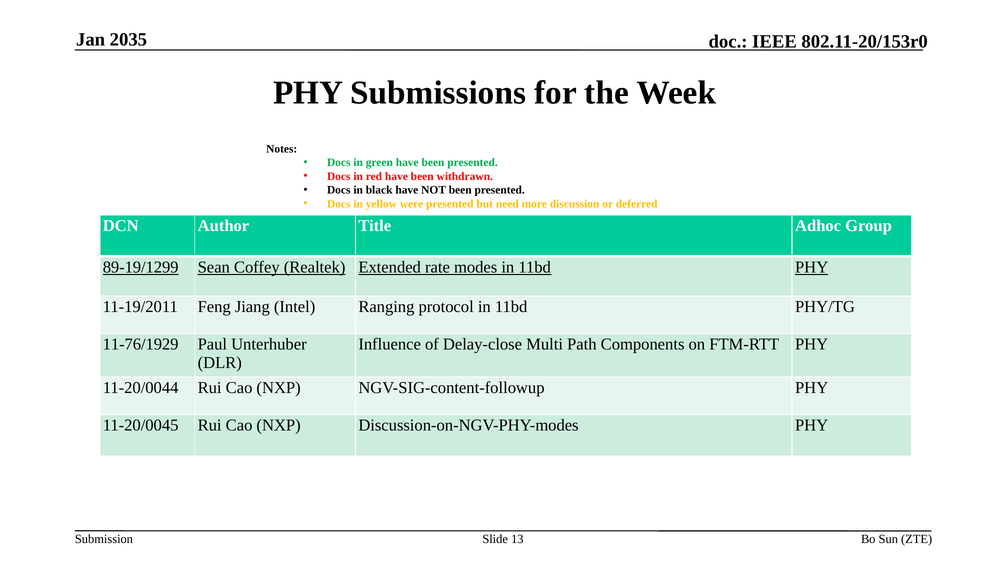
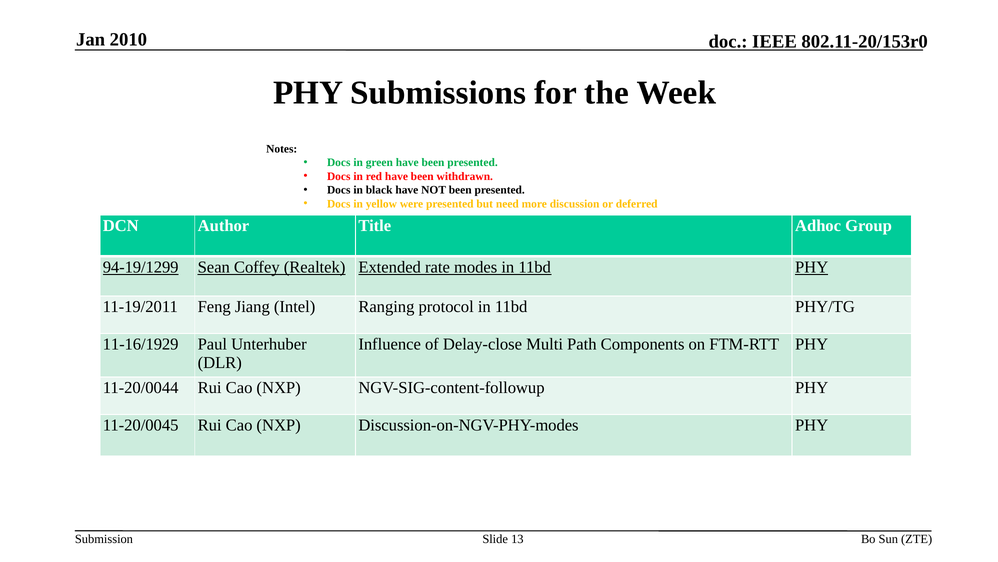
2035: 2035 -> 2010 (128, 40)
89-19/1299: 89-19/1299 -> 94-19/1299 (141, 267)
11-76/1929: 11-76/1929 -> 11-16/1929 (141, 344)
